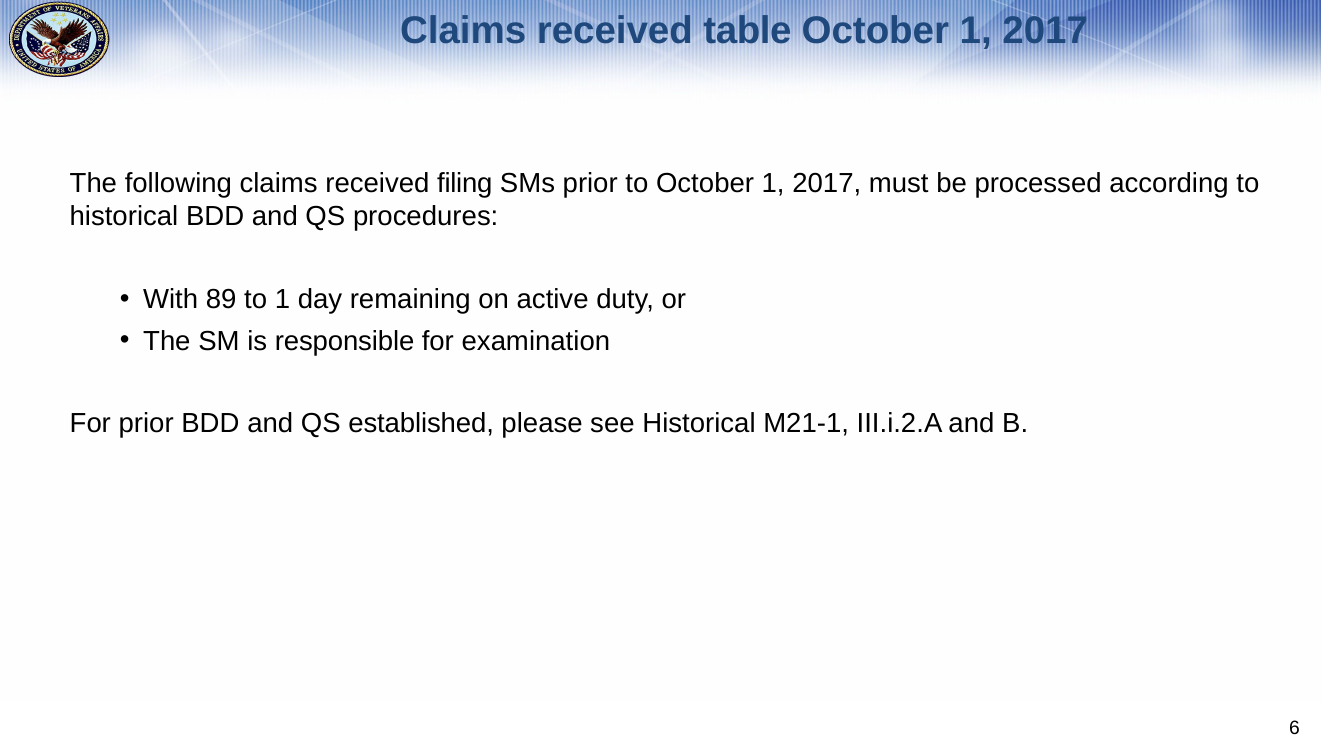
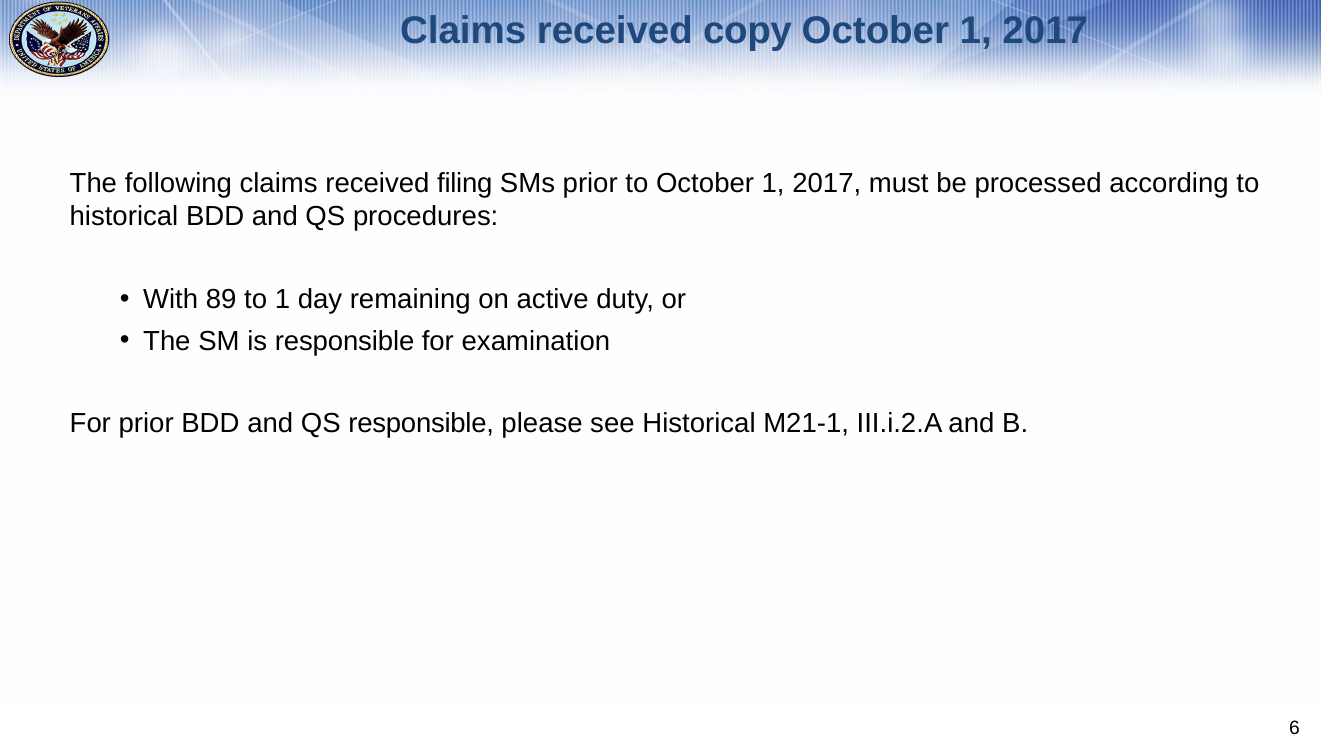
table: table -> copy (747, 31)
QS established: established -> responsible (421, 424)
